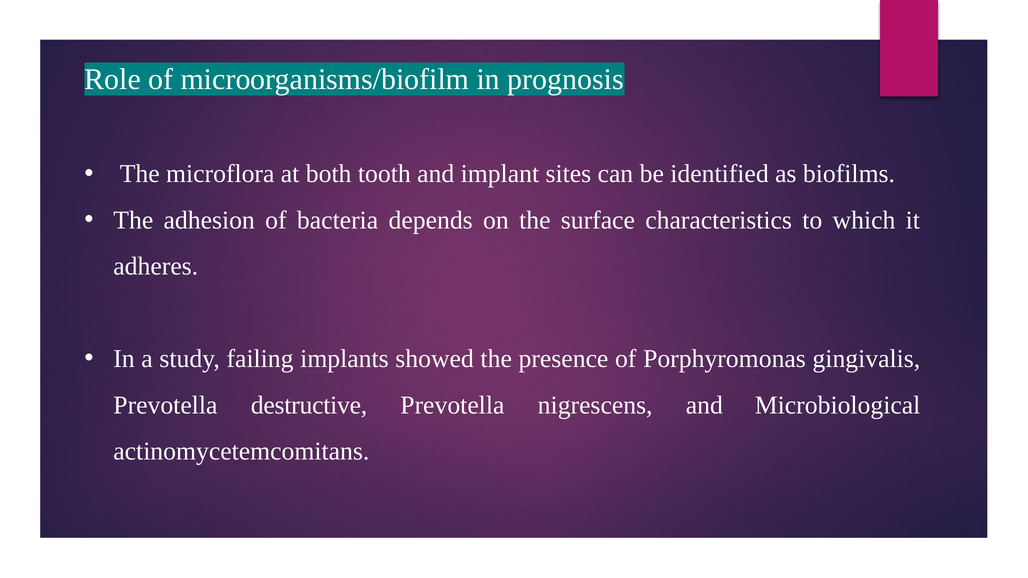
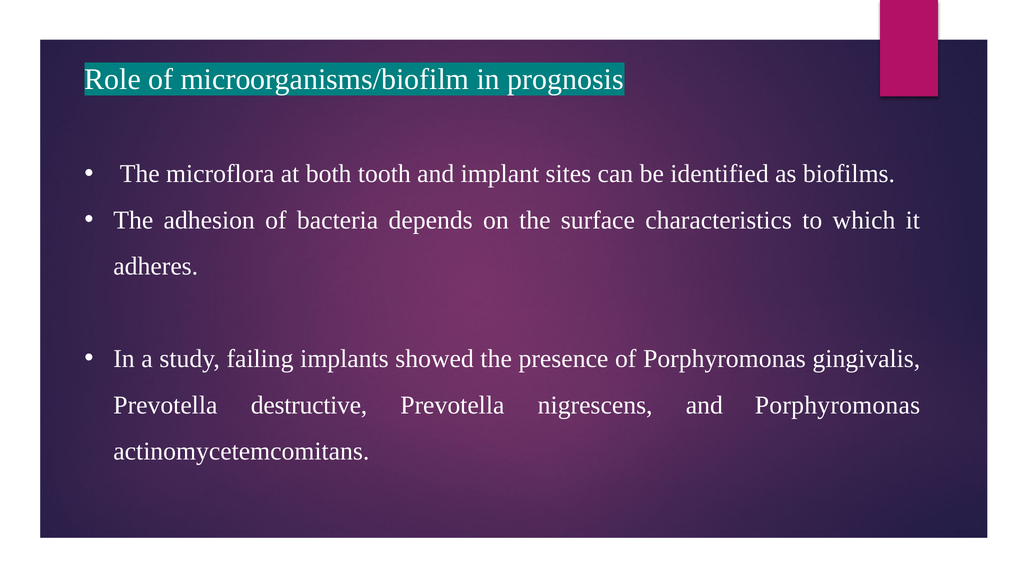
and Microbiological: Microbiological -> Porphyromonas (838, 405)
